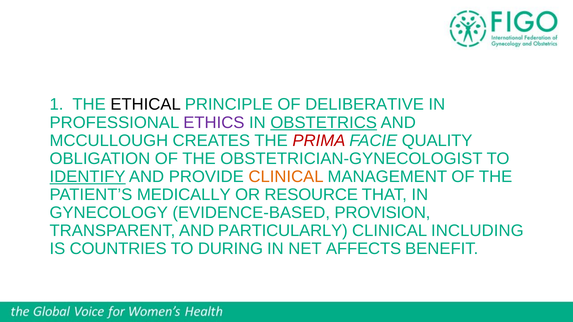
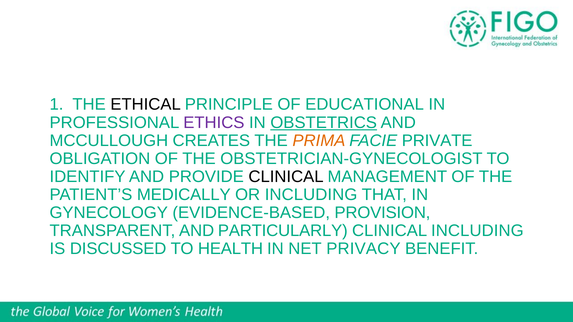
DELIBERATIVE: DELIBERATIVE -> EDUCATIONAL (365, 105)
PRIMA colour: red -> orange (319, 141)
QUALITY: QUALITY -> PRIVATE (437, 141)
IDENTIFY underline: present -> none (88, 177)
CLINICAL colour: orange -> black (286, 177)
OR RESOURCE: RESOURCE -> INCLUDING (311, 195)
COUNTRIES: COUNTRIES -> DISCUSSED (118, 249)
DURING: DURING -> HEALTH (230, 249)
AFFECTS: AFFECTS -> PRIVACY (363, 249)
